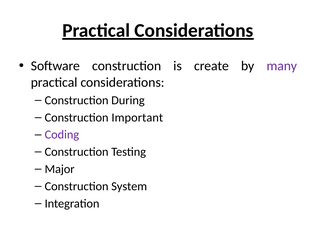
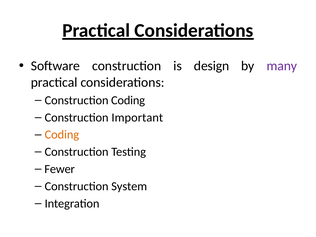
create: create -> design (212, 66)
Construction During: During -> Coding (128, 100)
Coding colour: purple -> orange (62, 135)
Major: Major -> Fewer (60, 169)
